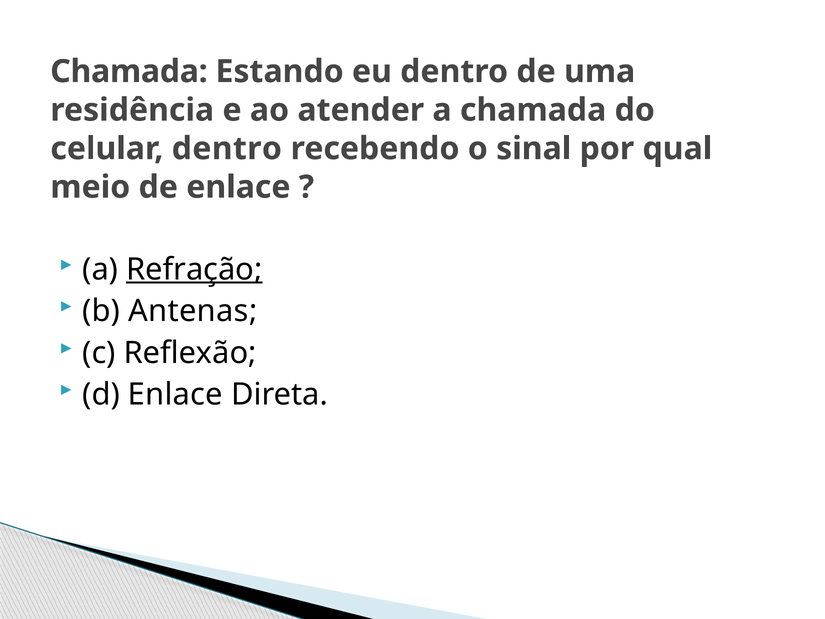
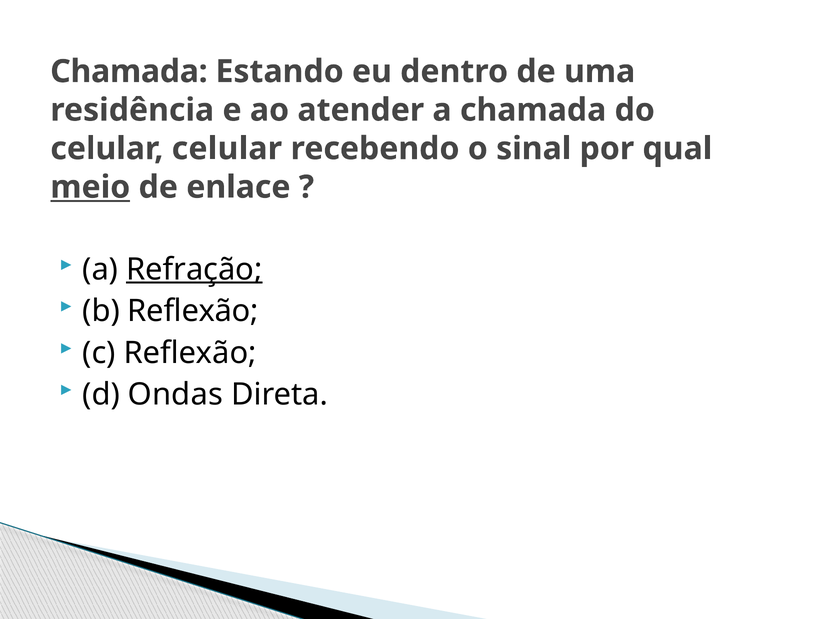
celular dentro: dentro -> celular (227, 149)
meio underline: none -> present (90, 187)
b Antenas: Antenas -> Reflexão (193, 311)
d Enlace: Enlace -> Ondas (175, 394)
